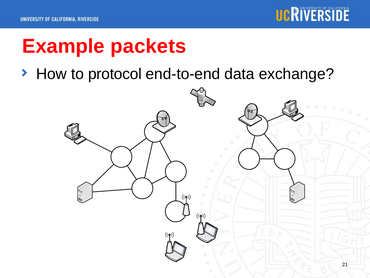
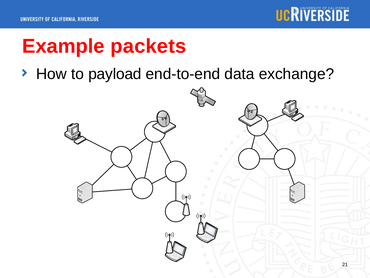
protocol: protocol -> payload (115, 74)
